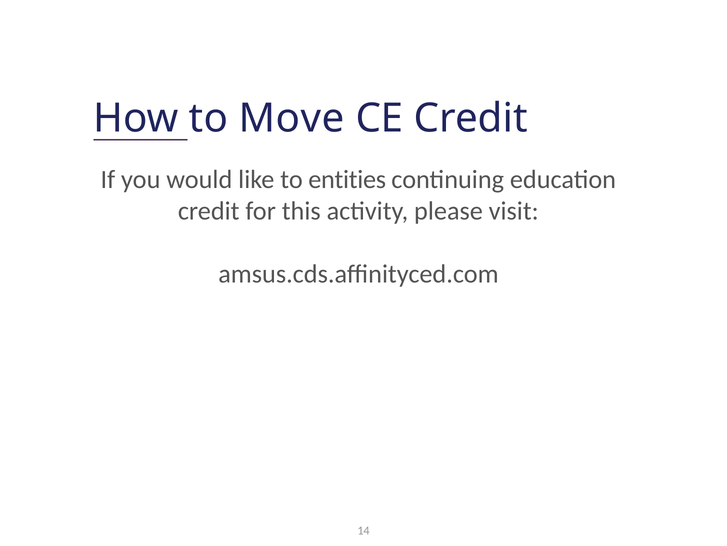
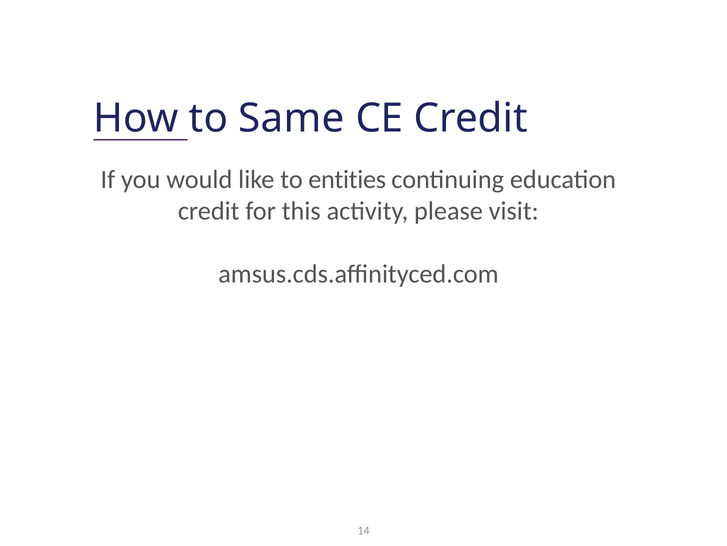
Move: Move -> Same (292, 118)
